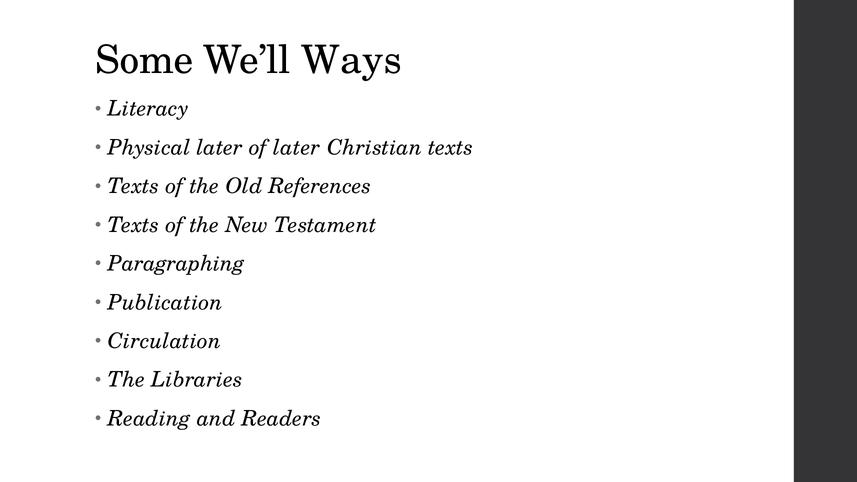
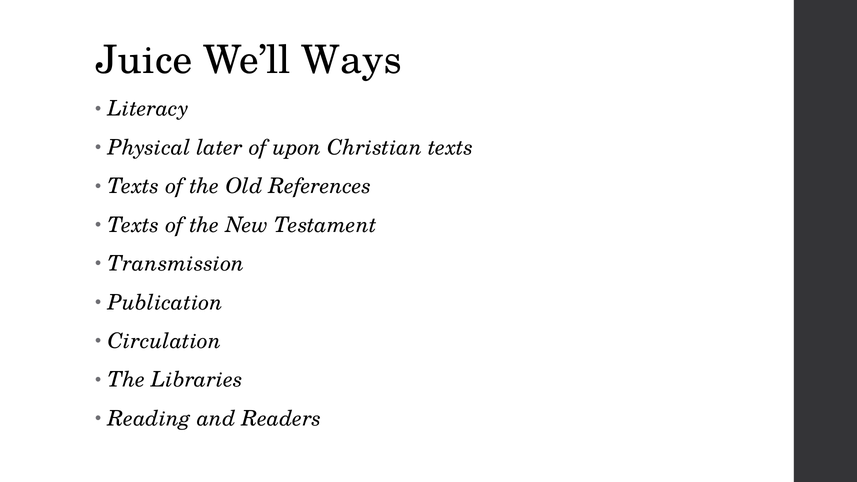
Some: Some -> Juice (144, 60)
of later: later -> upon (297, 148)
Paragraphing: Paragraphing -> Transmission (176, 264)
